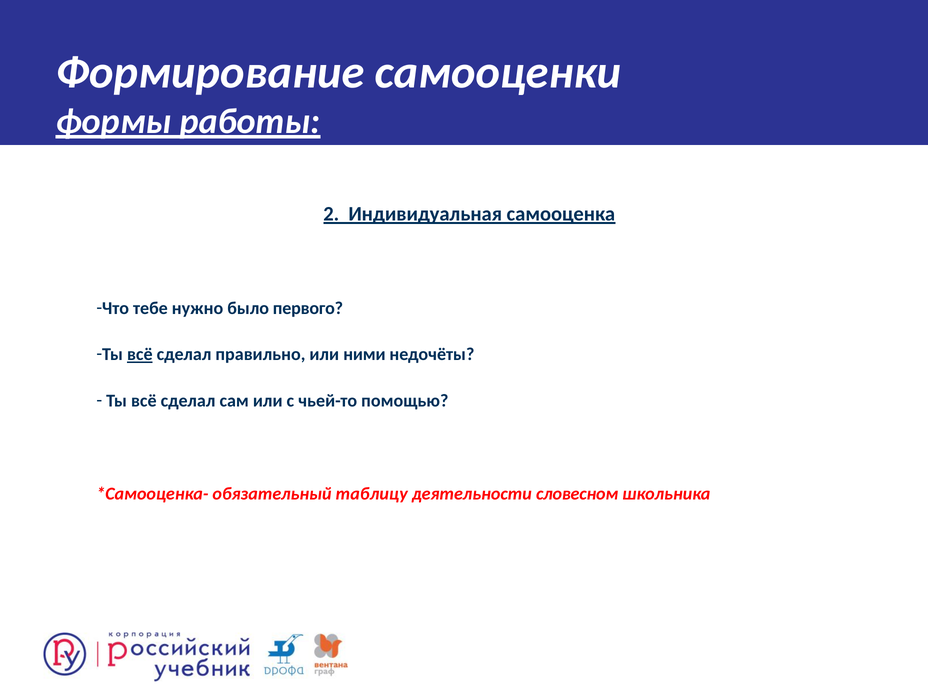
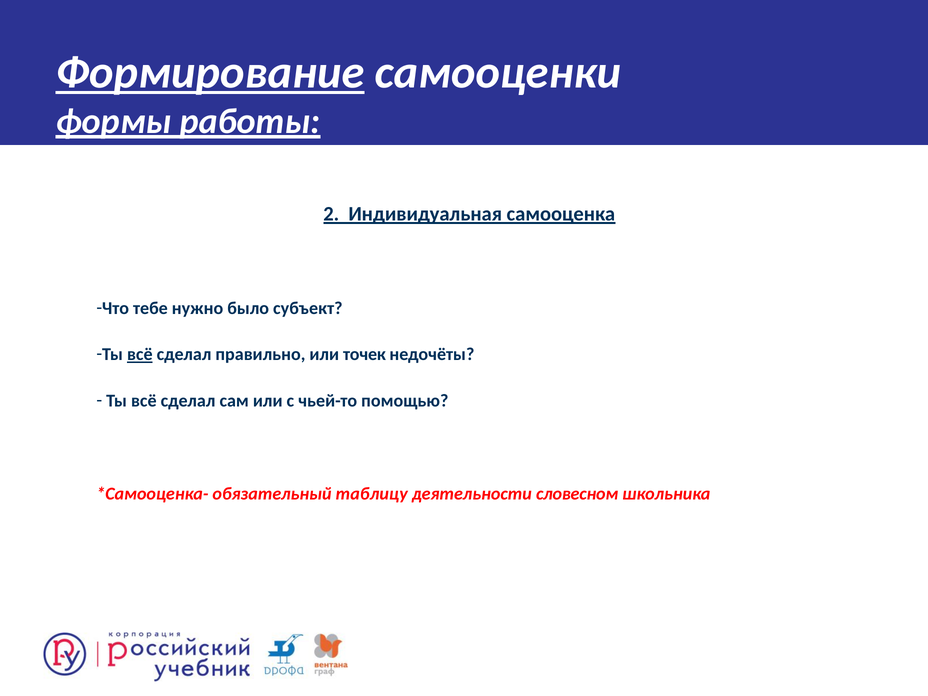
Формирование underline: none -> present (210, 72)
первого: первого -> субъект (308, 308)
ними: ними -> точек (364, 354)
